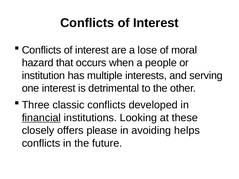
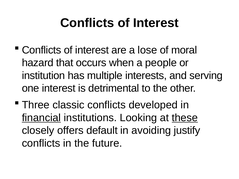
these underline: none -> present (185, 118)
please: please -> default (102, 131)
helps: helps -> justify (187, 131)
